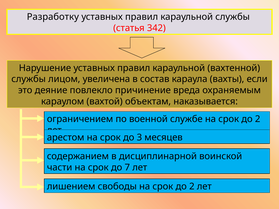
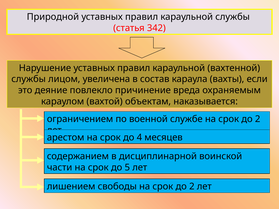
Разработку: Разработку -> Природной (53, 17)
3: 3 -> 4 (139, 138)
7: 7 -> 5 (127, 168)
